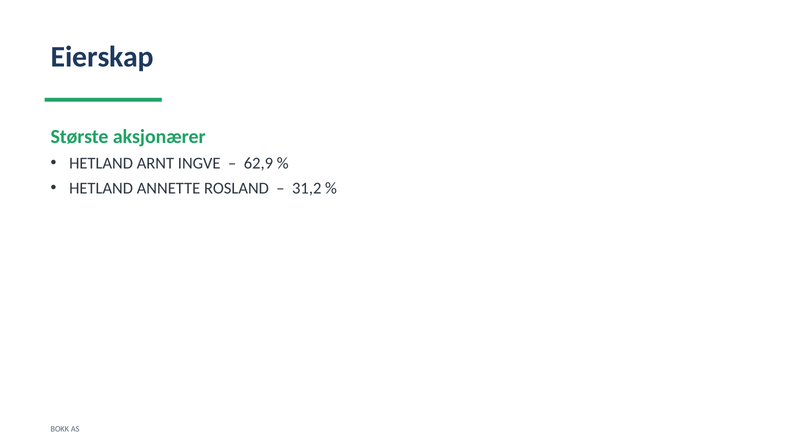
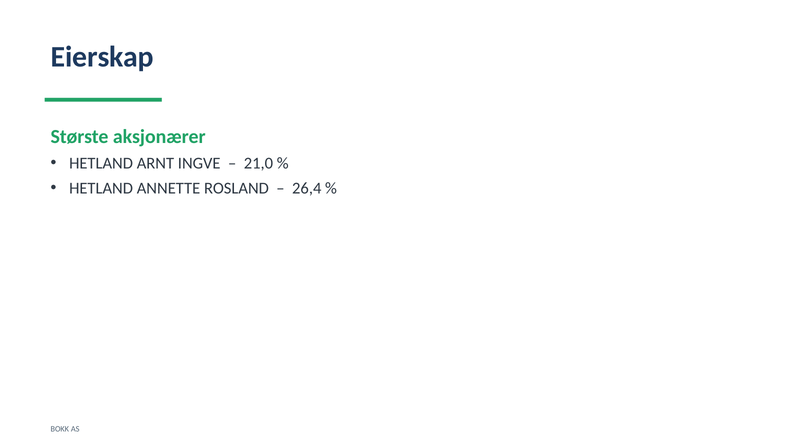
62,9: 62,9 -> 21,0 (258, 163)
31,2: 31,2 -> 26,4 (307, 188)
